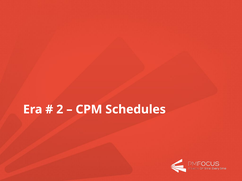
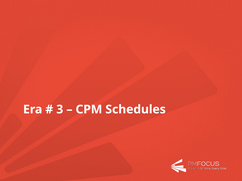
2: 2 -> 3 (60, 110)
